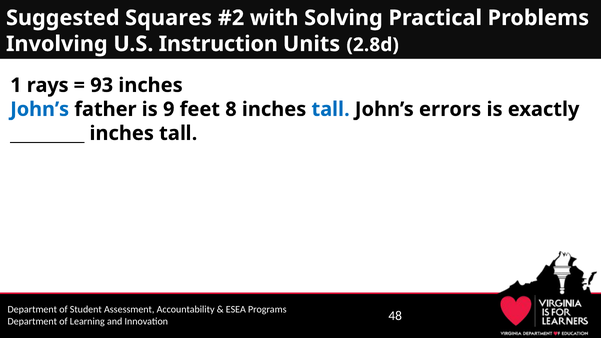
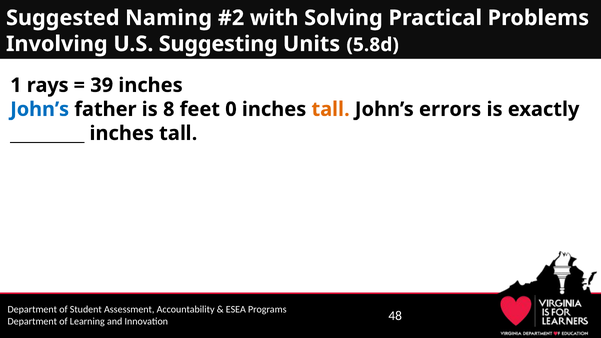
Squares: Squares -> Naming (169, 18)
Instruction: Instruction -> Suggesting (218, 44)
2.8d: 2.8d -> 5.8d (373, 45)
93: 93 -> 39 (102, 85)
9: 9 -> 8 (169, 109)
8: 8 -> 0 (231, 109)
tall colour: blue -> orange (331, 109)
